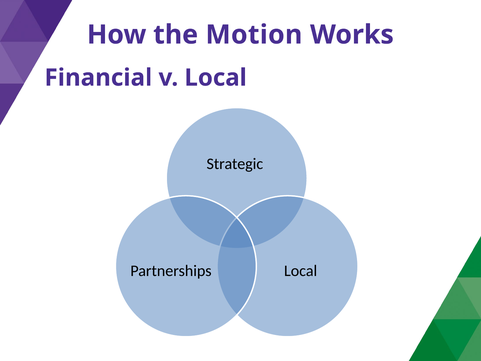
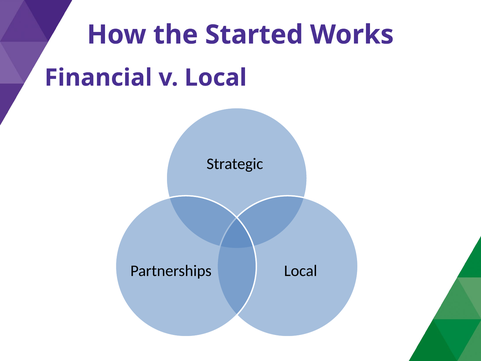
Motion: Motion -> Started (254, 35)
